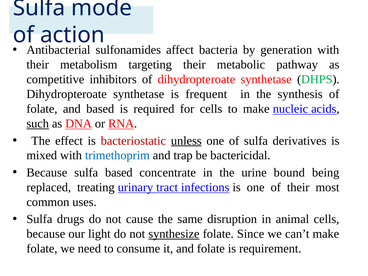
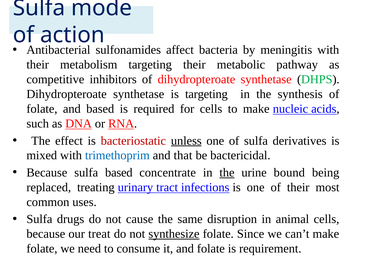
generation: generation -> meningitis (286, 50)
is frequent: frequent -> targeting (206, 94)
such underline: present -> none (38, 124)
trap: trap -> that (183, 155)
the underline: none -> present (227, 173)
light: light -> treat (99, 234)
